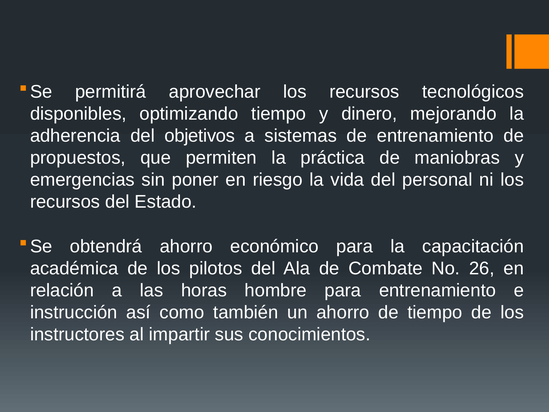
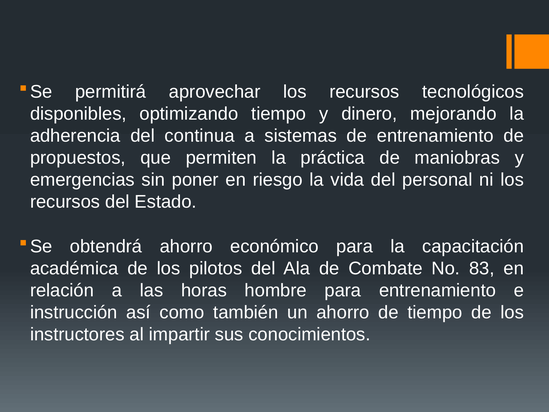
objetivos: objetivos -> continua (200, 136)
26: 26 -> 83 (482, 268)
